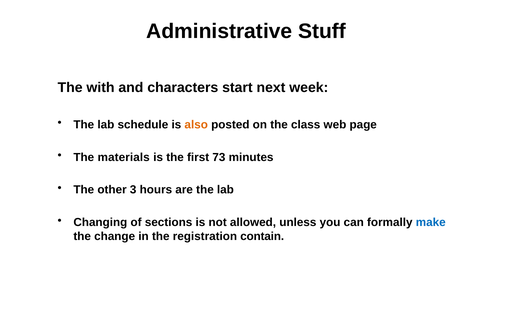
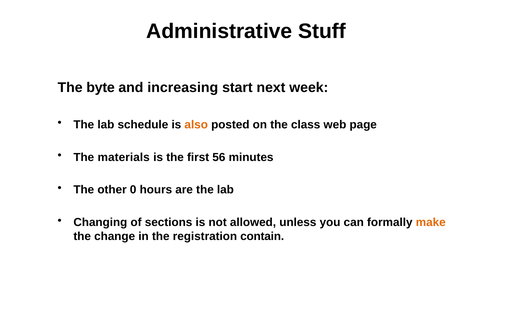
with: with -> byte (101, 88)
characters: characters -> increasing (183, 88)
73: 73 -> 56 (219, 158)
3: 3 -> 0 (133, 190)
make colour: blue -> orange (431, 223)
